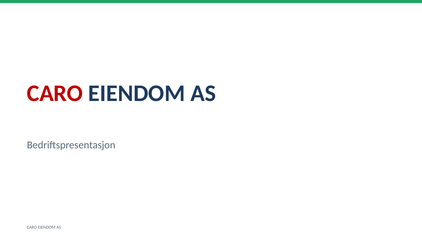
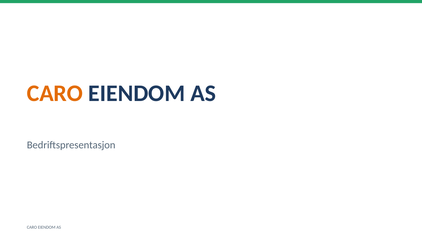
CARO colour: red -> orange (55, 94)
